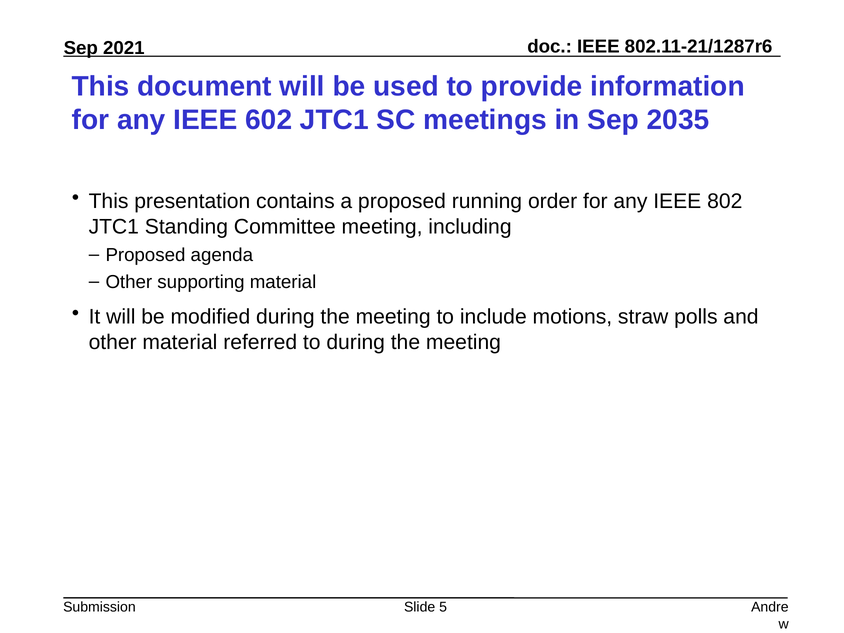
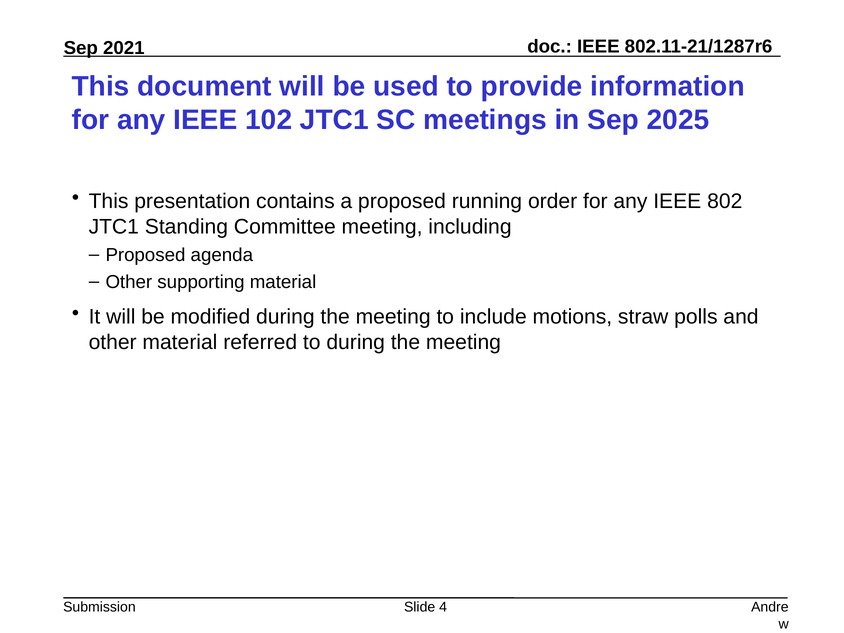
602: 602 -> 102 (269, 120)
2035: 2035 -> 2025 (678, 120)
5: 5 -> 4 (443, 607)
